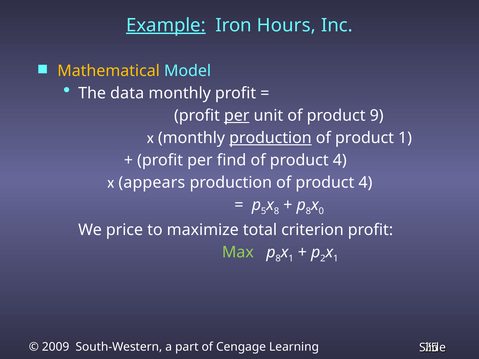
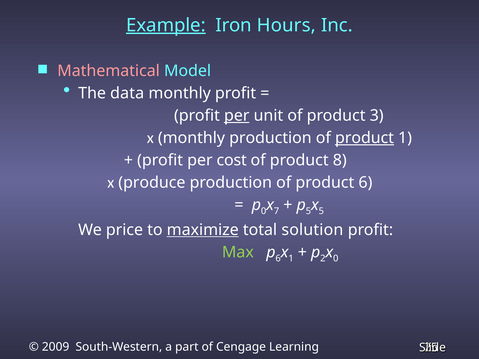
Mathematical colour: yellow -> pink (109, 71)
9: 9 -> 3 (377, 116)
production underline: present -> none (270, 138)
product underline: none -> present (365, 138)
find: find -> cost (232, 160)
4: 4 -> 8 (340, 160)
appears: appears -> produce (152, 183)
production of product 4: 4 -> 6 (365, 183)
5: 5 -> 0 (264, 211)
x 8: 8 -> 7 (277, 211)
8: 8 -> 5 (308, 211)
x 0: 0 -> 5 (321, 211)
maximize underline: none -> present (203, 230)
criterion: criterion -> solution (312, 230)
8: 8 -> 6 (278, 259)
2 x 1: 1 -> 0 (336, 259)
